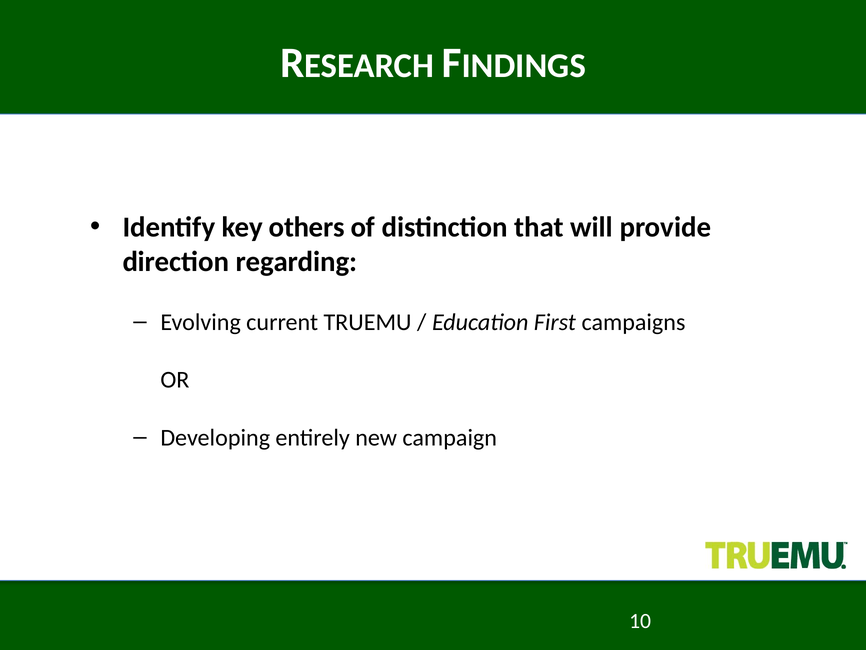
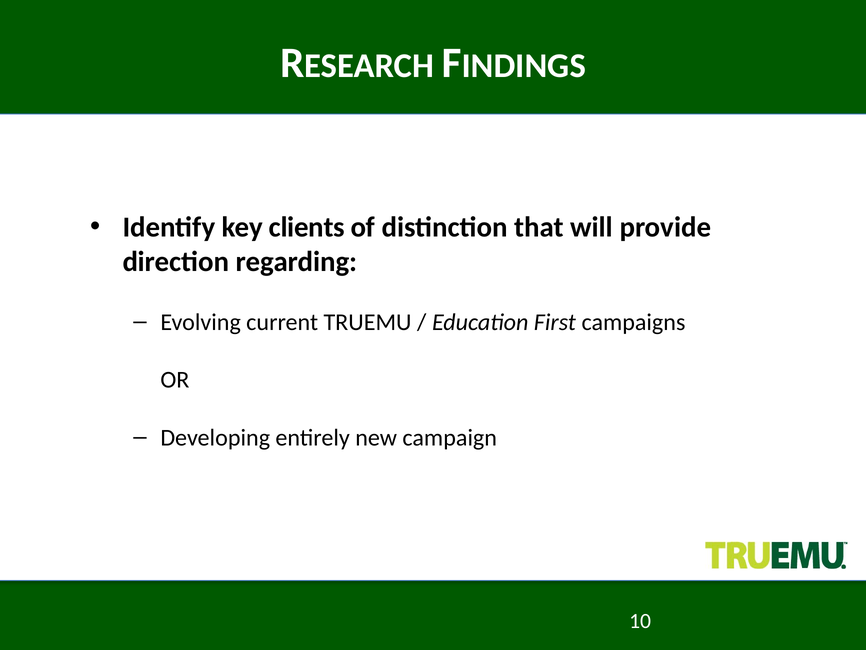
others: others -> clients (307, 227)
